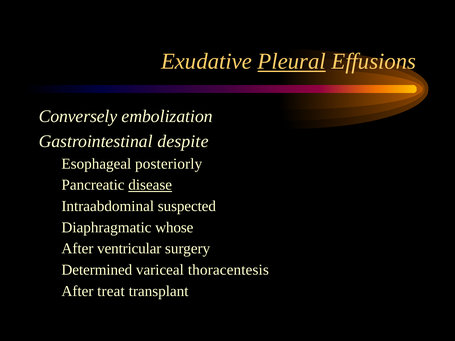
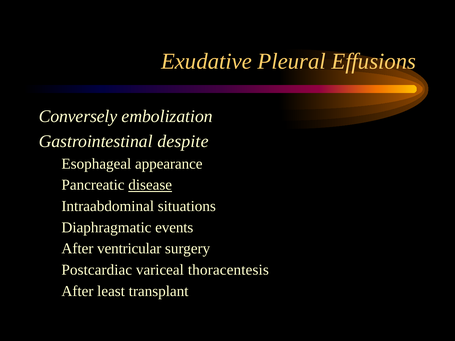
Pleural underline: present -> none (292, 61)
posteriorly: posteriorly -> appearance (169, 164)
suspected: suspected -> situations (187, 206)
whose: whose -> events (174, 228)
Determined: Determined -> Postcardiac (97, 270)
treat: treat -> least (111, 291)
